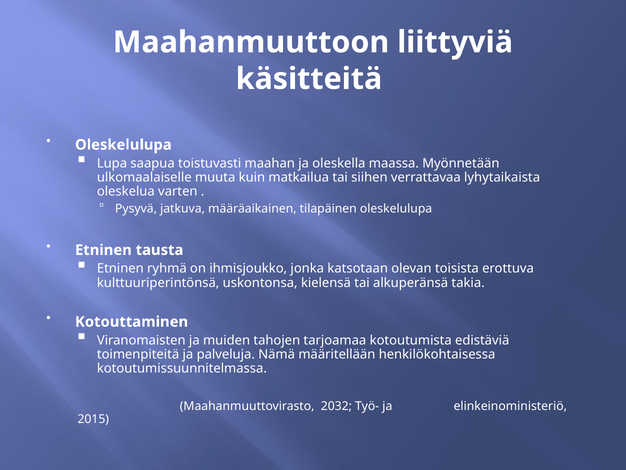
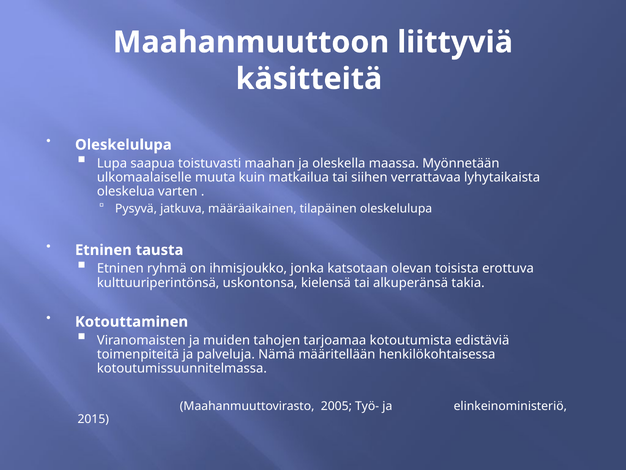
2032: 2032 -> 2005 (336, 406)
